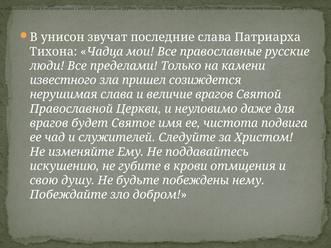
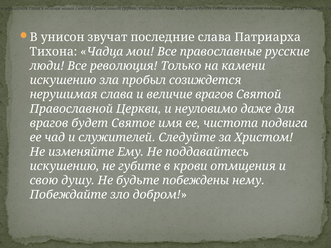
пределами: пределами -> революция (124, 66)
известного: известного -> искушению (63, 80)
пришел: пришел -> пробыл (144, 80)
